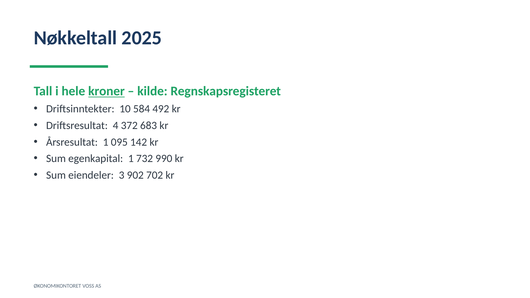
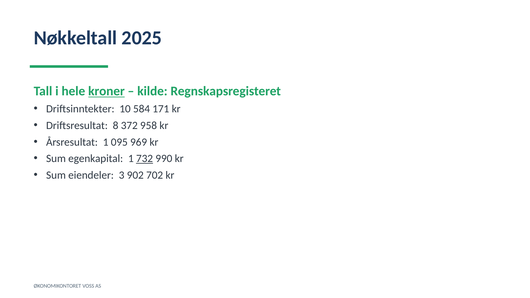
492: 492 -> 171 (161, 109)
4: 4 -> 8 (116, 126)
683: 683 -> 958 (149, 126)
142: 142 -> 969 (139, 142)
732 underline: none -> present (145, 159)
